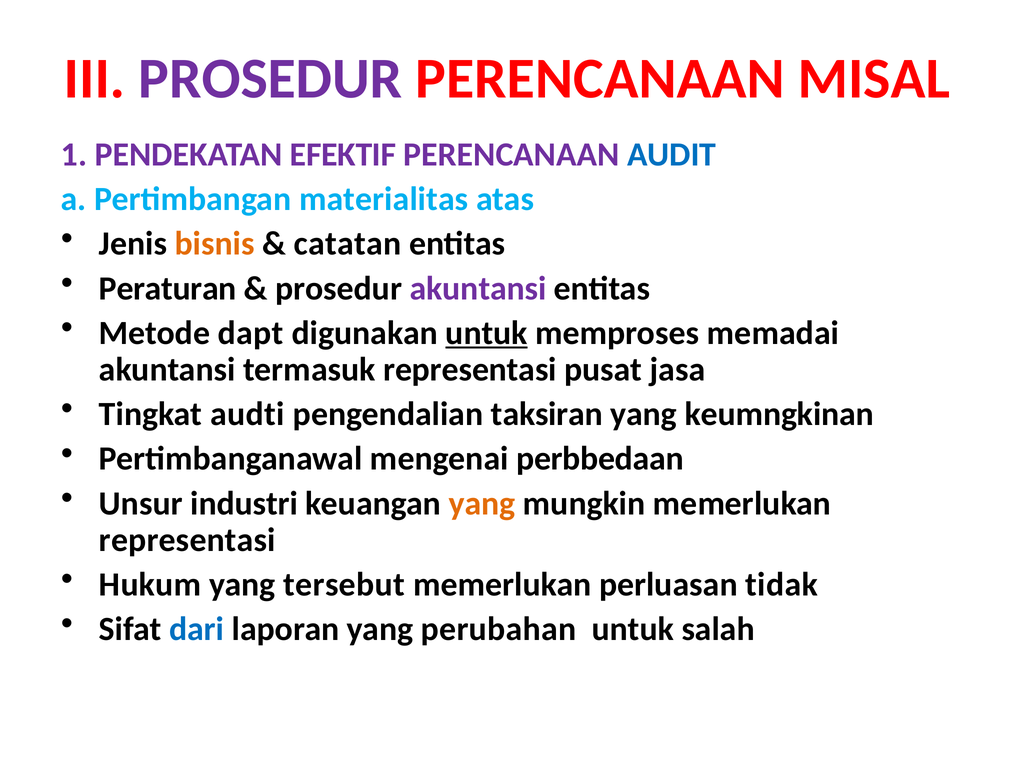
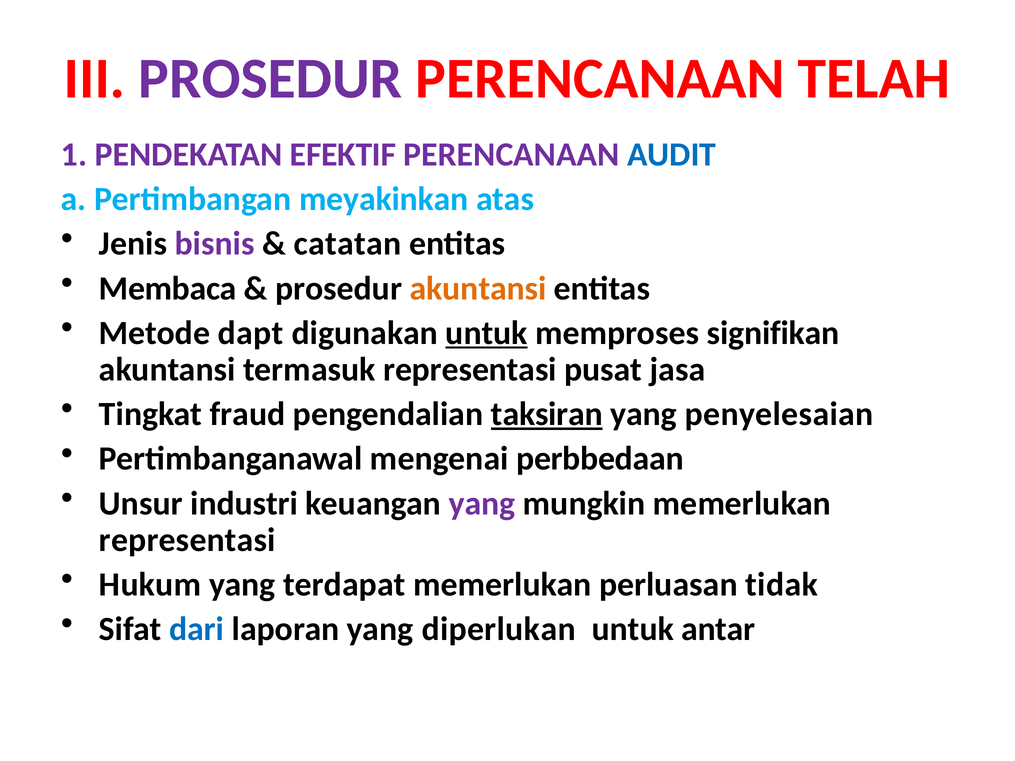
MISAL: MISAL -> TELAH (874, 78)
materialitas: materialitas -> meyakinkan (384, 199)
bisnis colour: orange -> purple (215, 244)
Peraturan: Peraturan -> Membaca (168, 289)
akuntansi colour: purple -> orange (478, 289)
memadai: memadai -> signifikan (773, 333)
audti: audti -> fraud (248, 414)
taksiran underline: none -> present (547, 414)
keumngkinan: keumngkinan -> penyelesaian (779, 414)
yang colour: orange -> purple (482, 504)
tersebut: tersebut -> terdapat (344, 585)
perubahan: perubahan -> diperlukan (499, 629)
salah: salah -> antar (718, 629)
